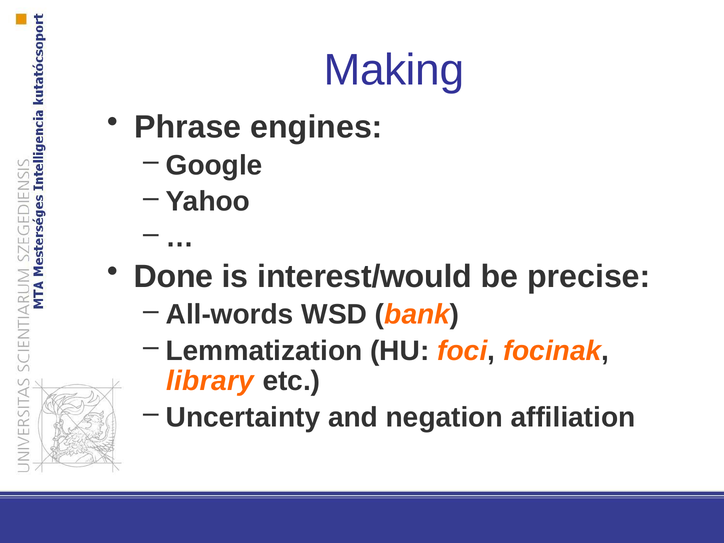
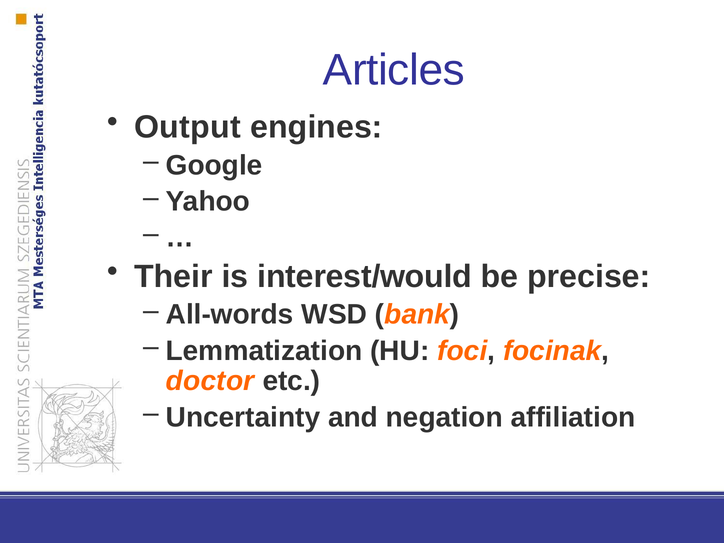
Making: Making -> Articles (394, 70)
Phrase: Phrase -> Output (188, 127)
Done: Done -> Their (173, 276)
library: library -> doctor (210, 381)
